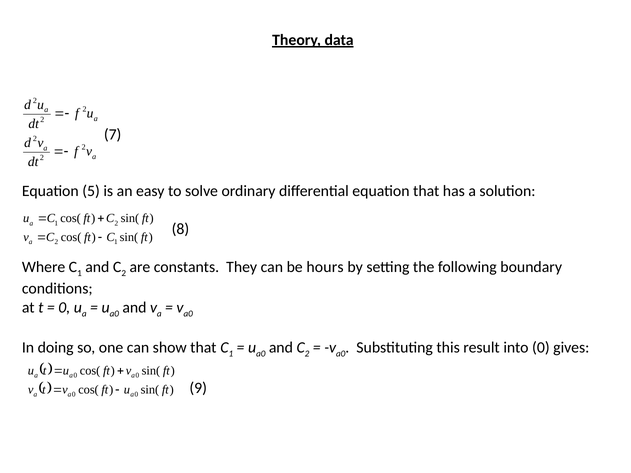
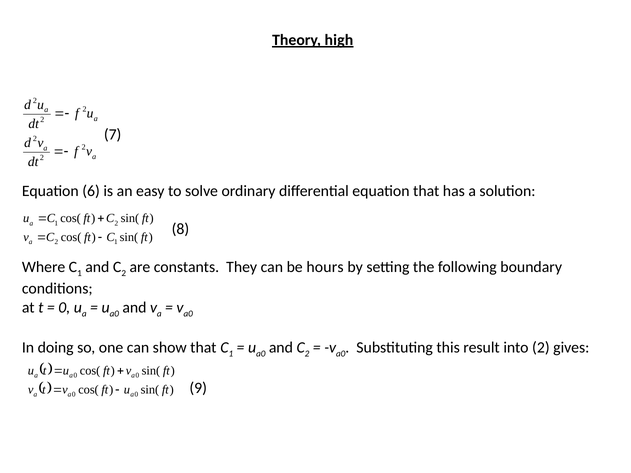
data: data -> high (339, 40)
5: 5 -> 6 (91, 191)
into 0: 0 -> 2 (541, 348)
